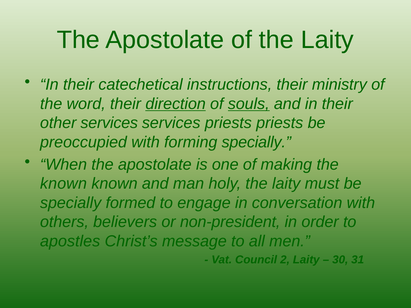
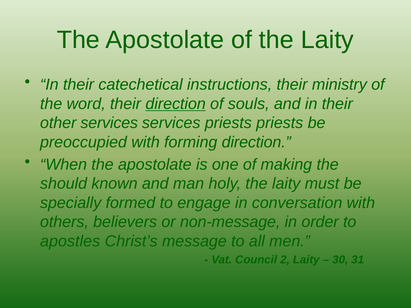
souls underline: present -> none (249, 104)
forming specially: specially -> direction (256, 142)
known: known -> should (64, 184)
non-president: non-president -> non-message (230, 222)
